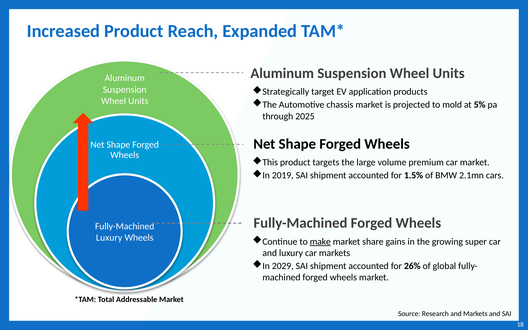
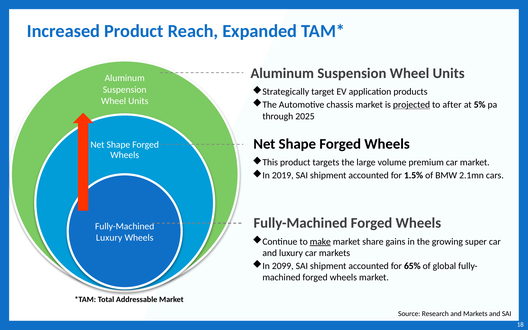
projected underline: none -> present (412, 105)
mold: mold -> after (452, 105)
2029: 2029 -> 2099 (283, 266)
26%: 26% -> 65% (412, 266)
